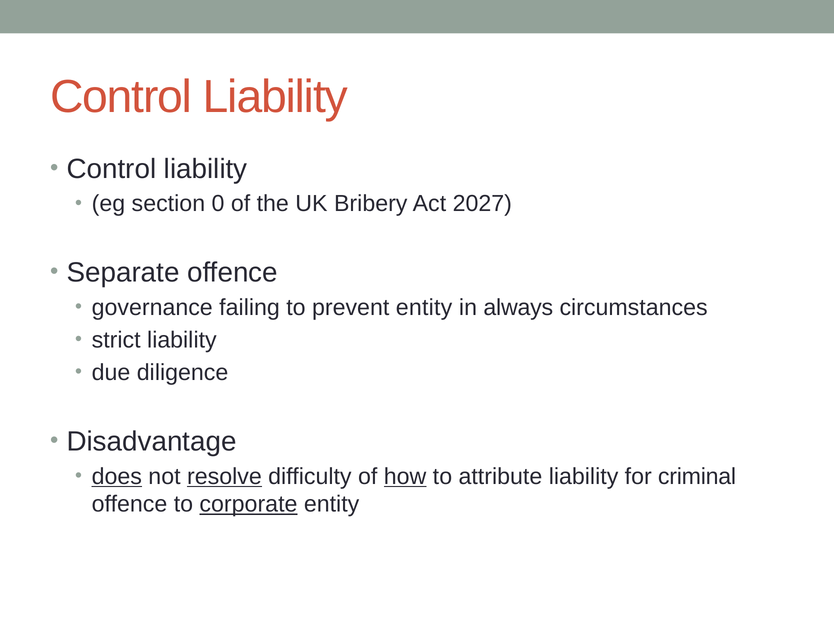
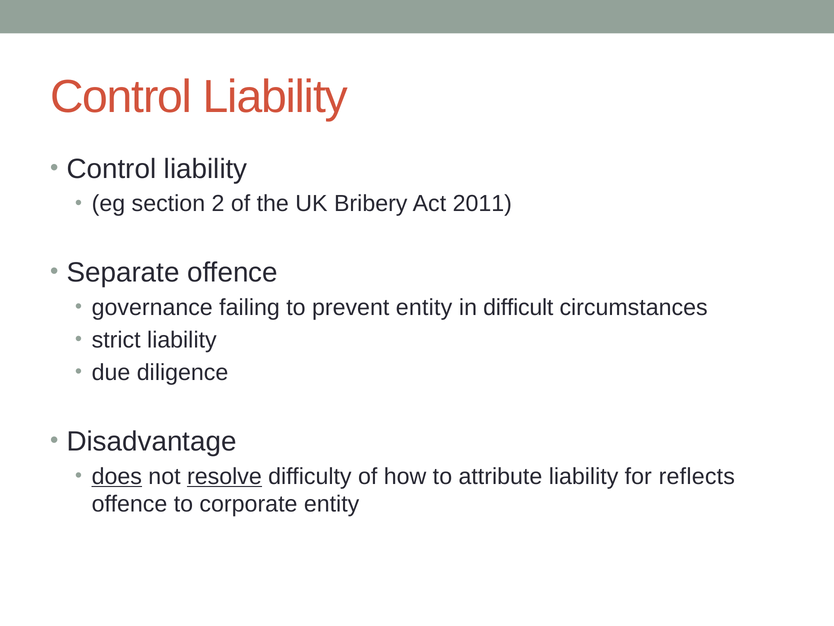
0: 0 -> 2 (218, 204)
2027: 2027 -> 2011 (482, 204)
always: always -> difficult (518, 307)
how underline: present -> none (405, 476)
criminal: criminal -> reflects (697, 476)
corporate underline: present -> none (248, 504)
